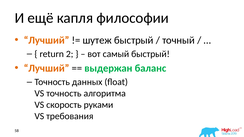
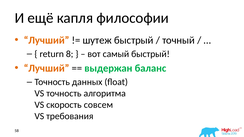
2: 2 -> 8 (70, 54)
руками: руками -> совсем (98, 105)
